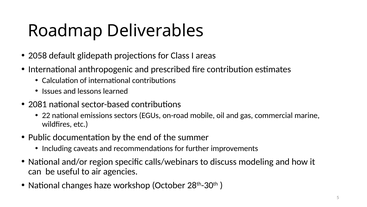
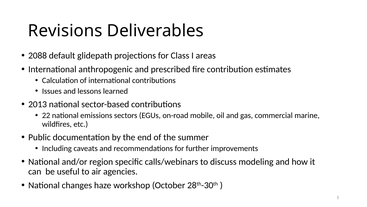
Roadmap: Roadmap -> Revisions (65, 31)
2058: 2058 -> 2088 (38, 55)
2081: 2081 -> 2013 (38, 104)
